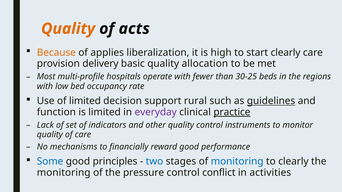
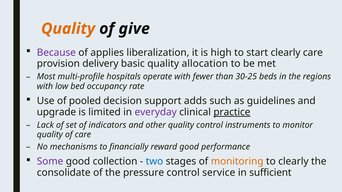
acts: acts -> give (134, 29)
Because colour: orange -> purple (56, 53)
of limited: limited -> pooled (85, 101)
rural: rural -> adds (195, 101)
guidelines underline: present -> none (271, 101)
function: function -> upgrade (56, 112)
Some colour: blue -> purple (50, 162)
principles: principles -> collection (115, 162)
monitoring colour: blue -> orange (237, 162)
monitoring: monitoring -> consolidate (64, 173)
conflict: conflict -> service (219, 173)
activities: activities -> sufficient (270, 173)
